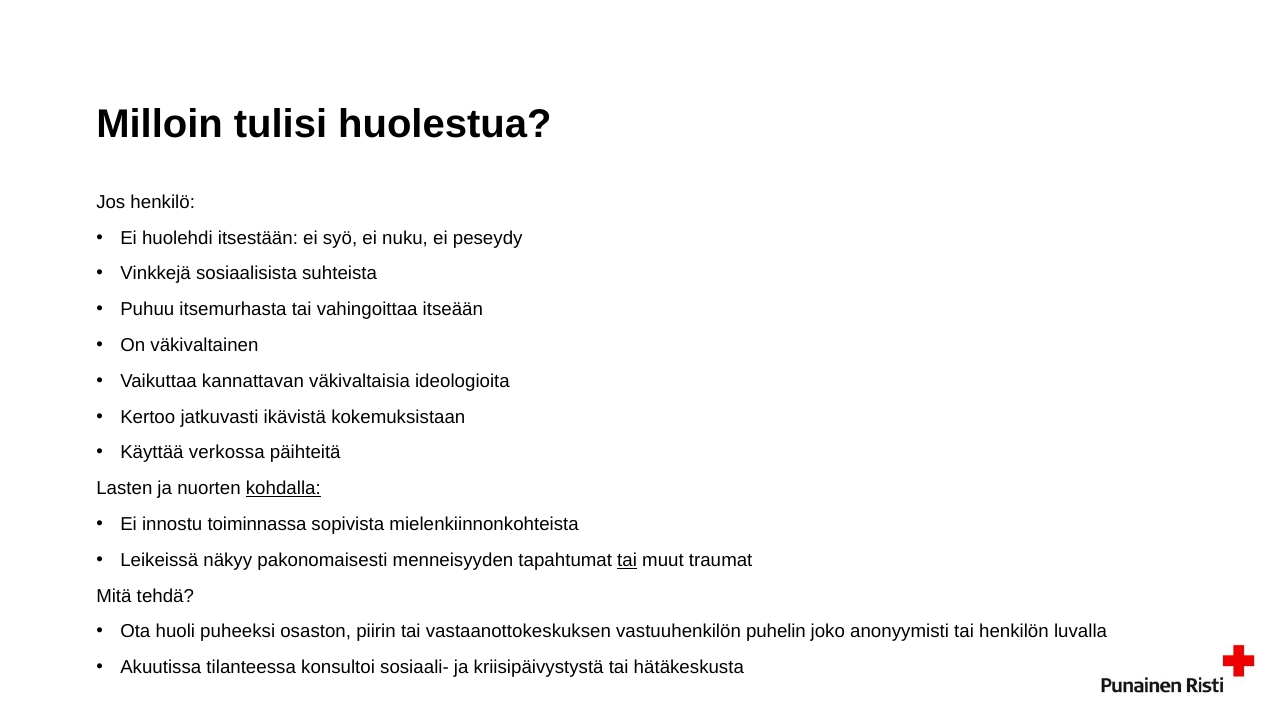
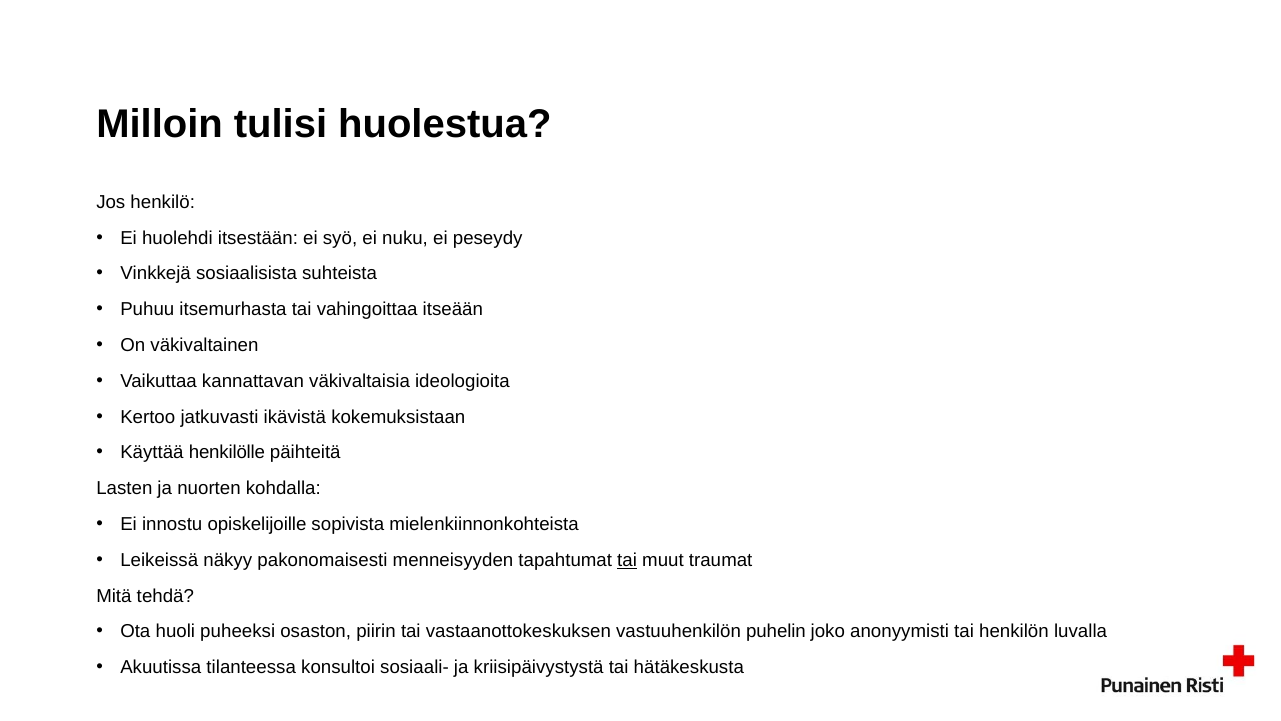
verkossa: verkossa -> henkilölle (227, 452)
kohdalla underline: present -> none (283, 488)
toiminnassa: toiminnassa -> opiskelijoille (257, 524)
